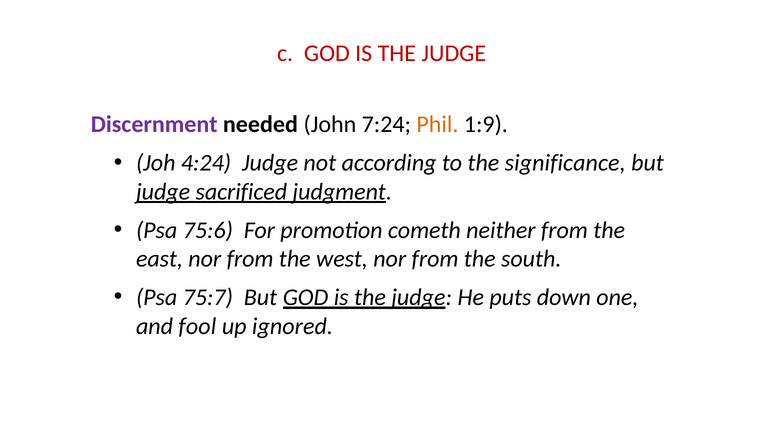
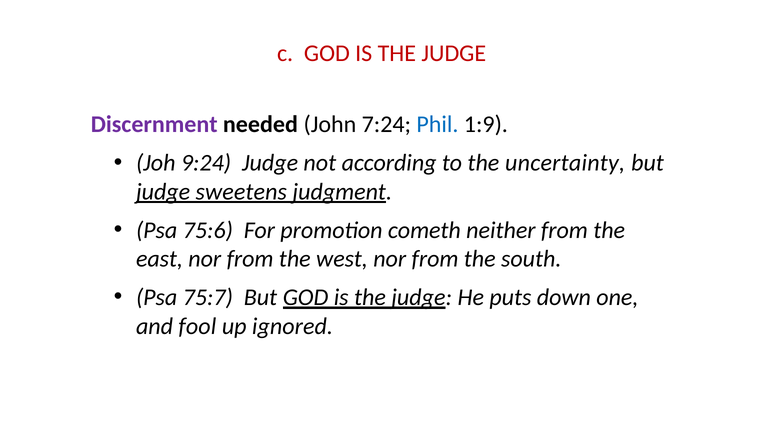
Phil colour: orange -> blue (437, 125)
4:24: 4:24 -> 9:24 (206, 163)
significance: significance -> uncertainty (565, 163)
sacrificed: sacrificed -> sweetens (241, 192)
